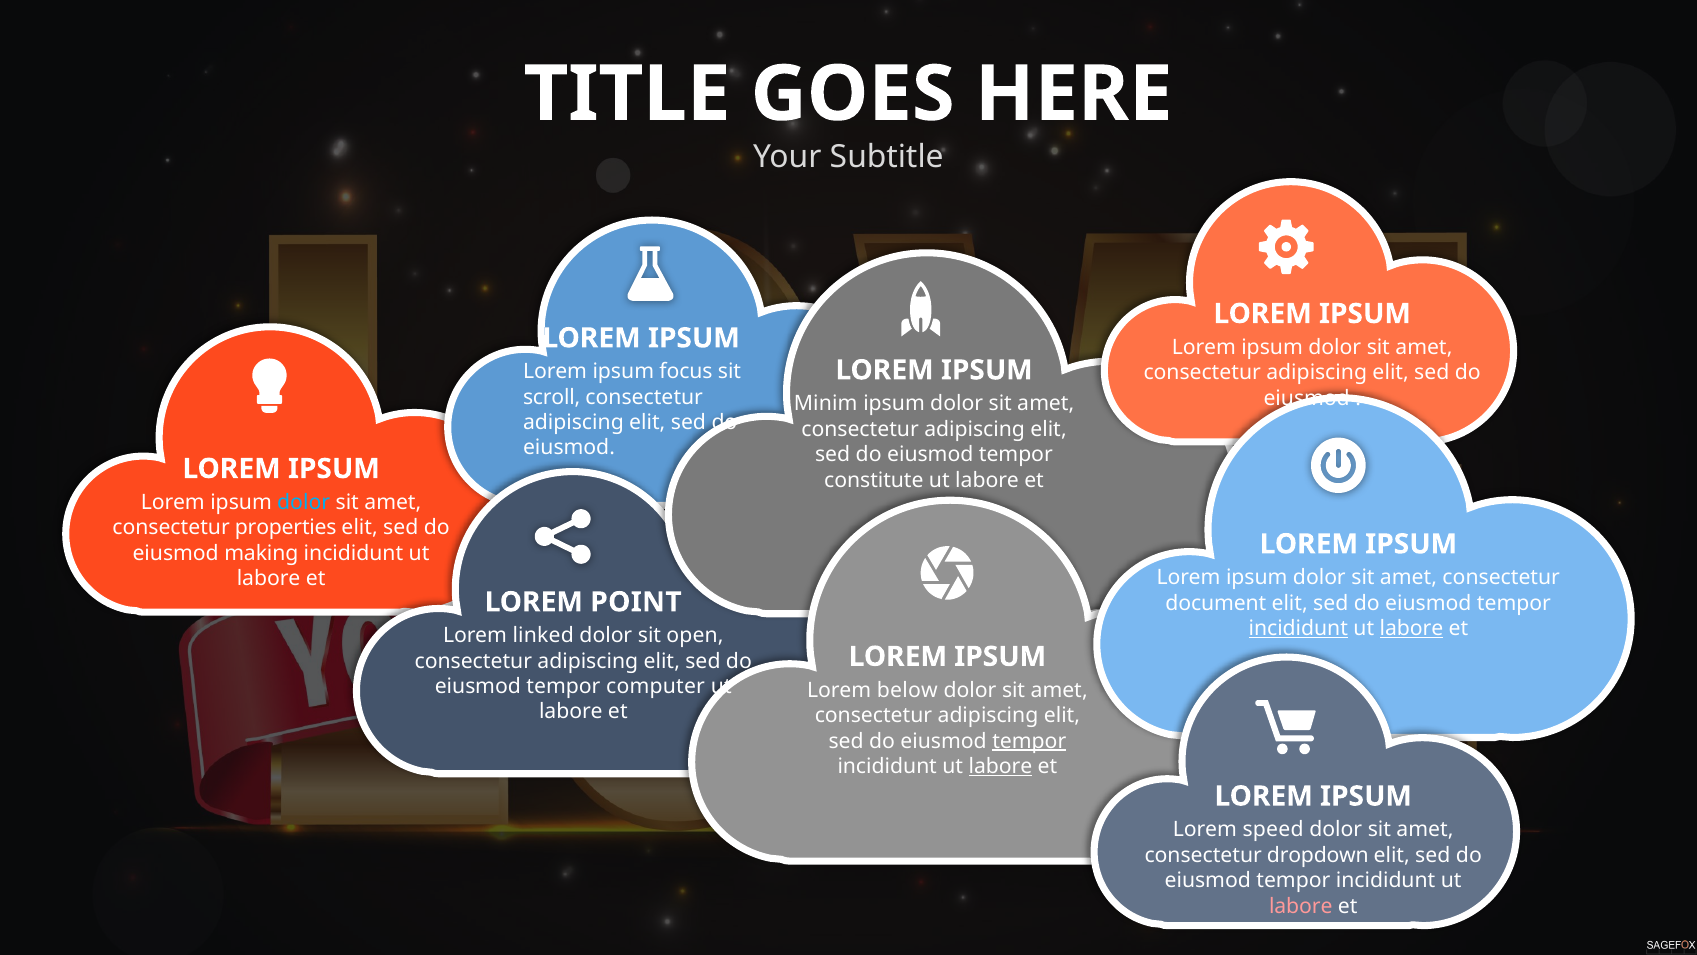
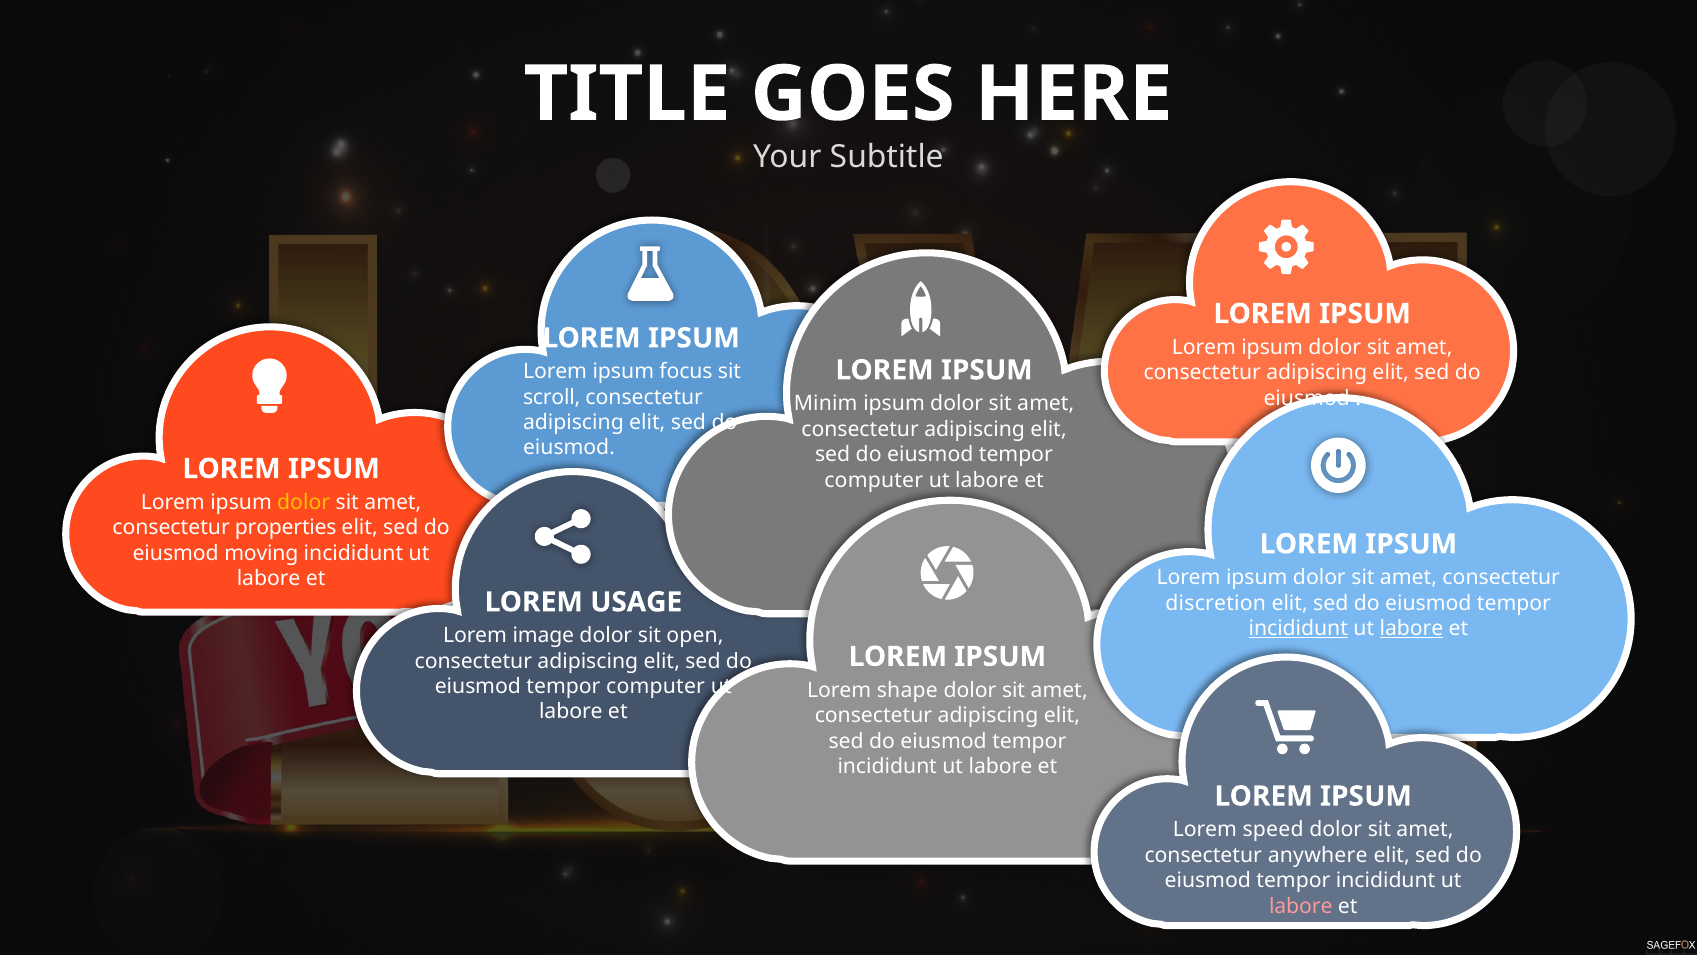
constitute: constitute -> computer (874, 480)
dolor colour: light blue -> yellow (304, 502)
making: making -> moving (261, 553)
document: document -> discretion (1216, 603)
POINT: POINT -> USAGE (636, 602)
linked: linked -> image (543, 635)
below: below -> shape (907, 690)
tempor underline: present -> none (1029, 741)
labore underline: present -> none (1000, 766)
dropdown: dropdown -> anywhere (1318, 855)
